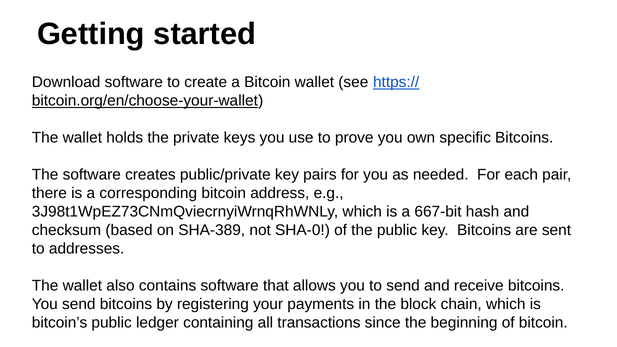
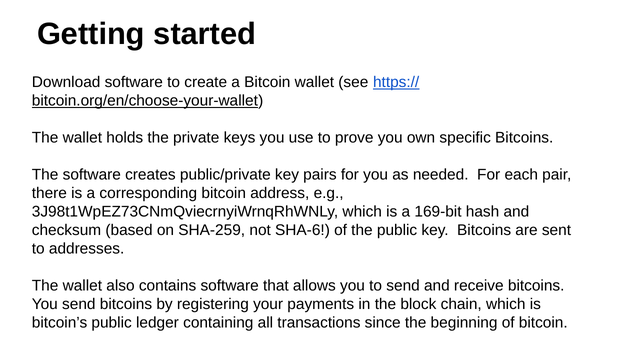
667-bit: 667-bit -> 169-bit (438, 212)
SHA-389: SHA-389 -> SHA-259 (212, 230)
SHA-0: SHA-0 -> SHA-6 (302, 230)
